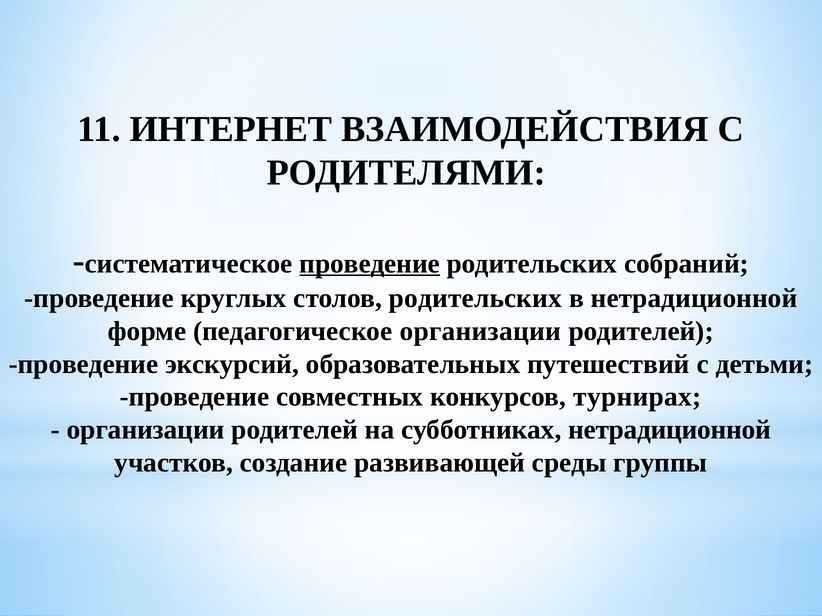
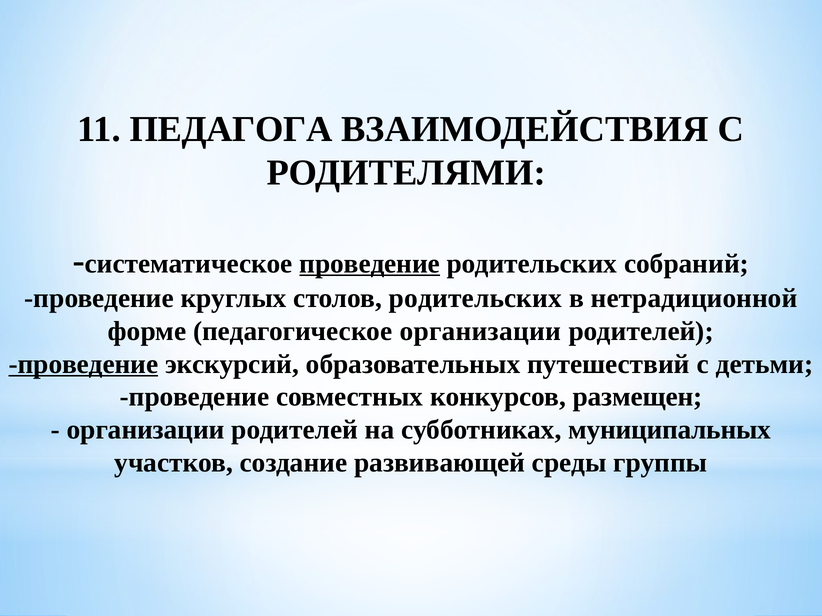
ИНТЕРНЕТ: ИНТЕРНЕТ -> ПЕДАГОГА (231, 129)
проведение underline: none -> present (83, 364)
турнирах: турнирах -> размещен (638, 397)
субботниках нетрадиционной: нетрадиционной -> муниципальных (670, 430)
